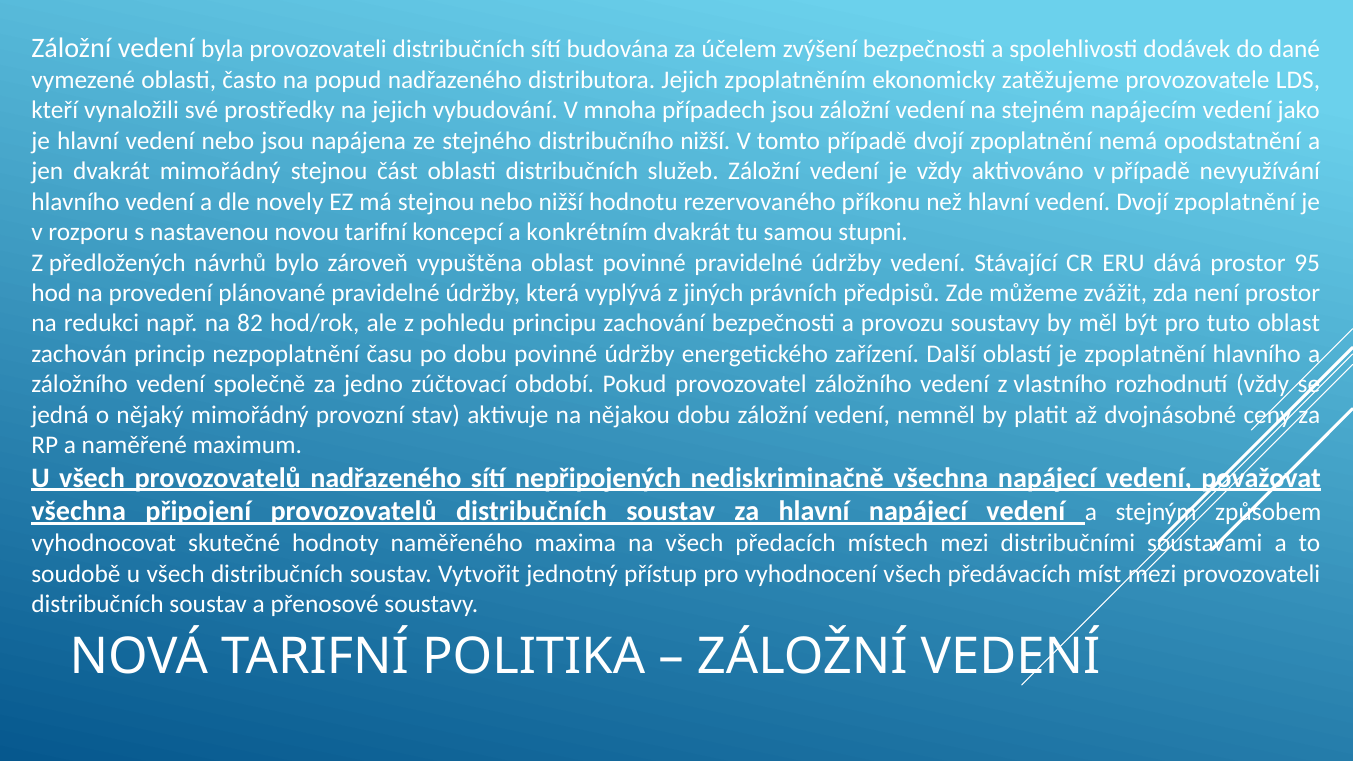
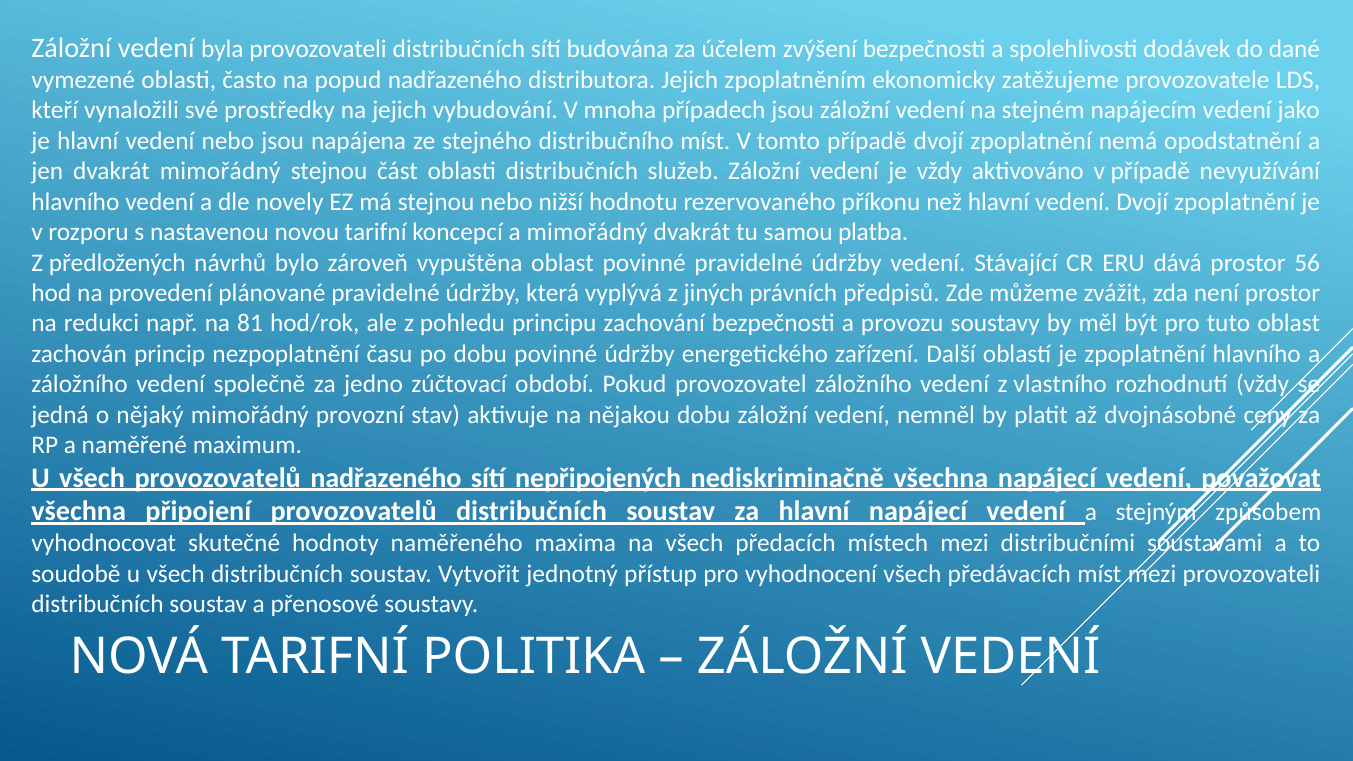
distribučního nižší: nižší -> míst (705, 141)
a konkrétním: konkrétním -> mimořádný (587, 232)
stupni: stupni -> platba (873, 232)
95: 95 -> 56 (1307, 263)
82: 82 -> 81 (250, 324)
